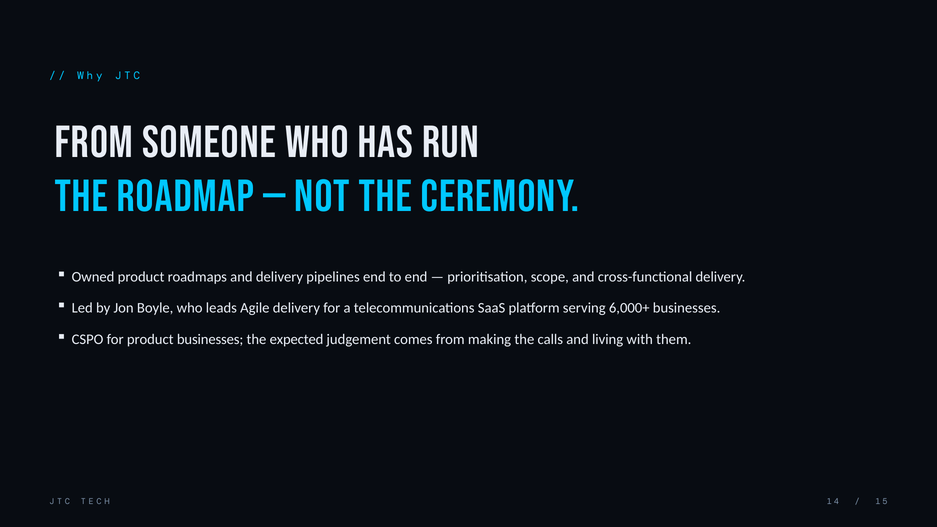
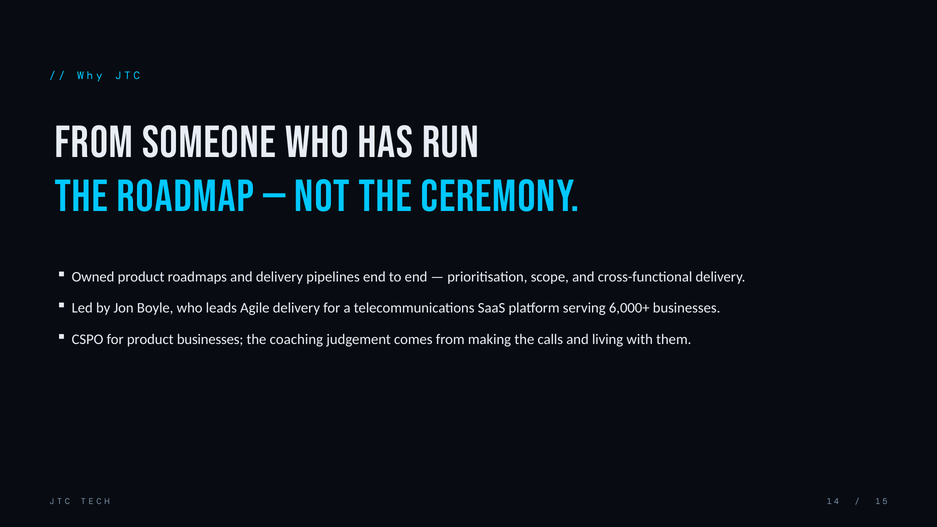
expected: expected -> coaching (296, 339)
